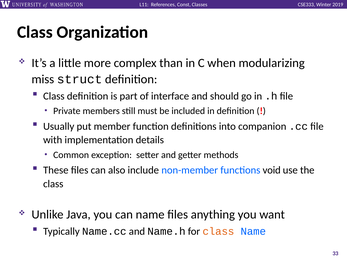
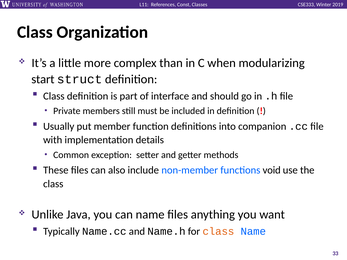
miss: miss -> start (43, 79)
